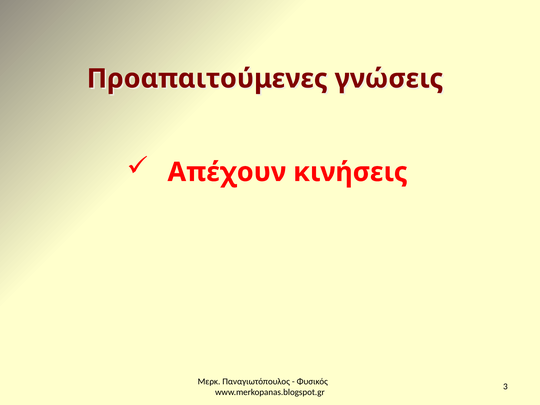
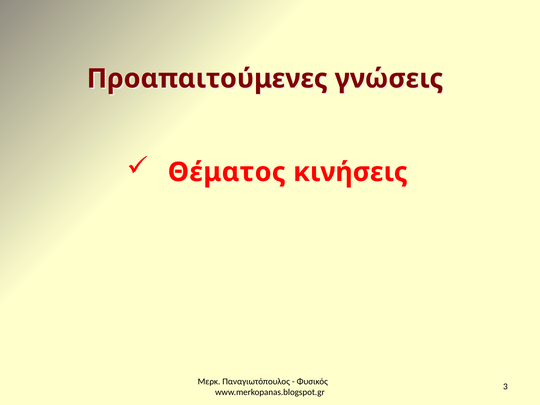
Απέχουν: Απέχουν -> Θέματος (227, 172)
